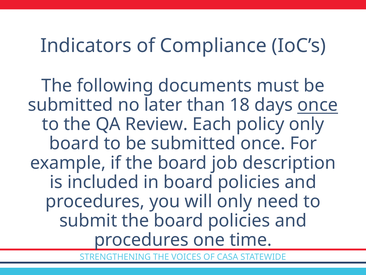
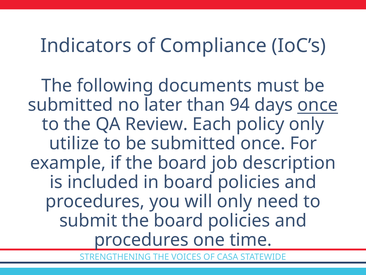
18: 18 -> 94 (240, 105)
board: board -> utilize (74, 143)
